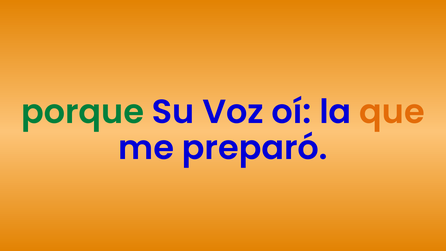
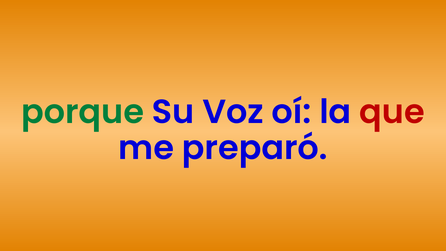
que colour: orange -> red (392, 112)
